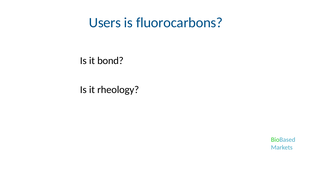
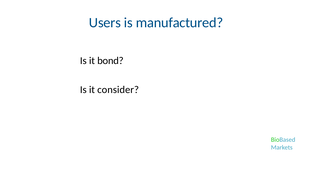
fluorocarbons: fluorocarbons -> manufactured (179, 23)
rheology: rheology -> consider (118, 90)
